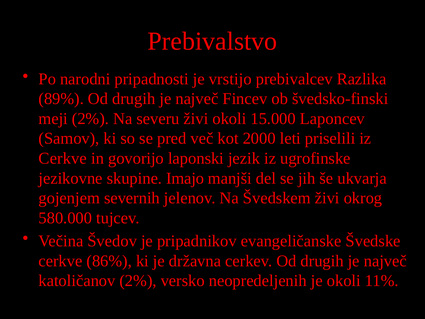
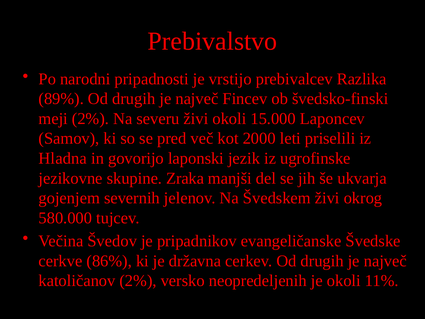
Cerkve: Cerkve -> Hladna (63, 158)
Imajo: Imajo -> Zraka (185, 178)
